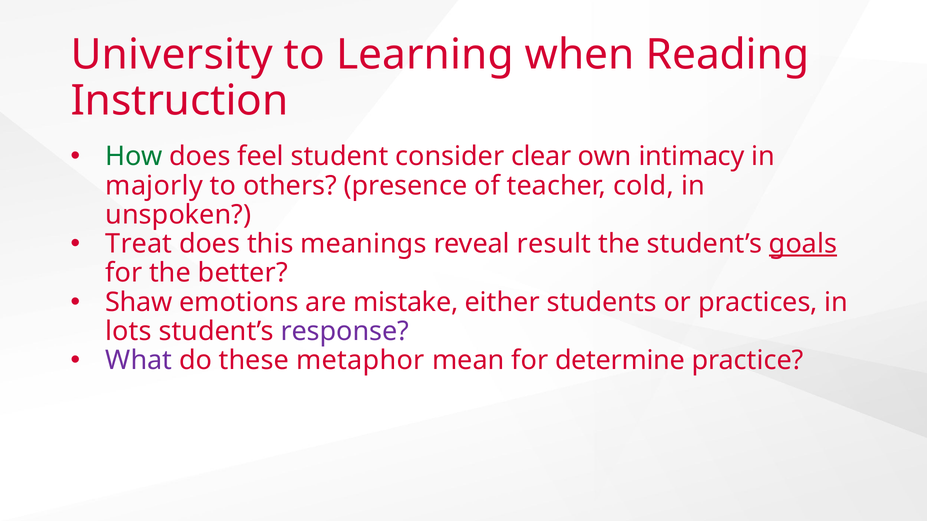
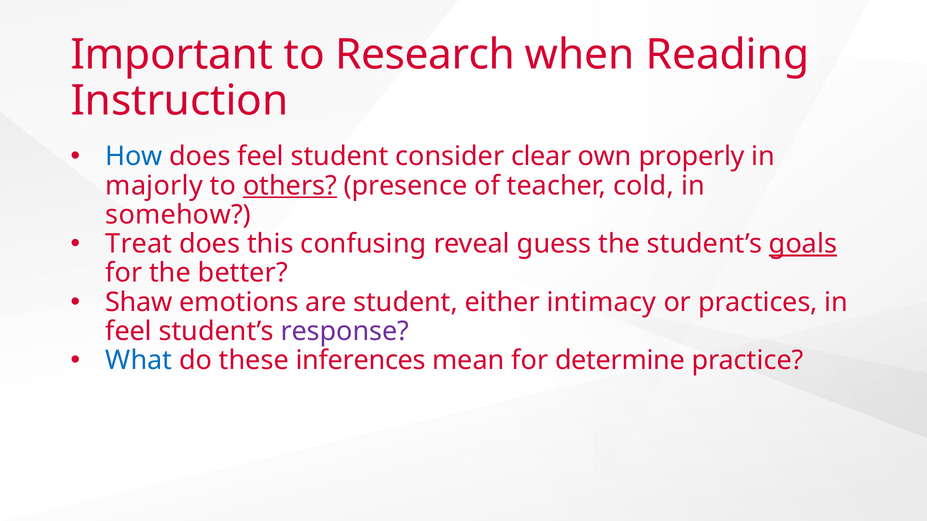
University: University -> Important (172, 55)
Learning: Learning -> Research (425, 55)
How colour: green -> blue (134, 157)
intimacy: intimacy -> properly (692, 157)
others underline: none -> present (290, 186)
unspoken: unspoken -> somehow (178, 215)
meanings: meanings -> confusing (363, 244)
result: result -> guess (554, 244)
are mistake: mistake -> student (406, 302)
students: students -> intimacy (601, 302)
lots: lots -> feel (129, 332)
What colour: purple -> blue (139, 361)
metaphor: metaphor -> inferences (361, 361)
